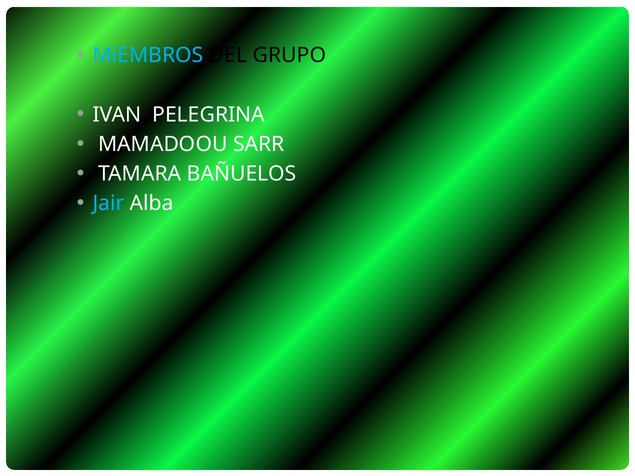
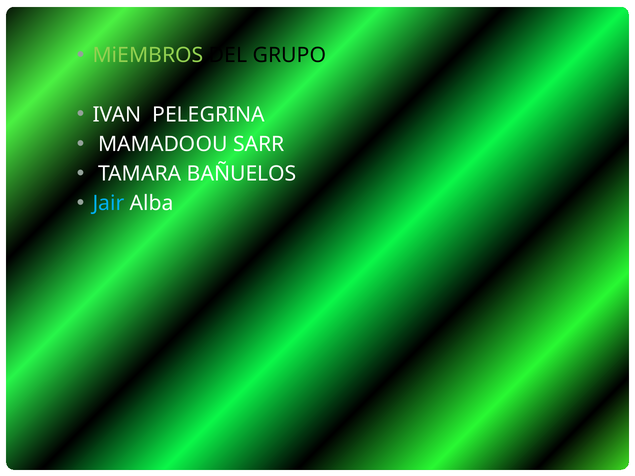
MiEMBROS colour: light blue -> light green (148, 55)
